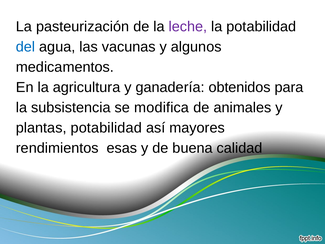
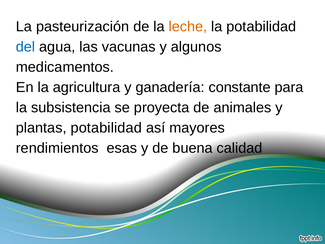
leche colour: purple -> orange (188, 27)
obtenidos: obtenidos -> constante (240, 87)
modifica: modifica -> proyecta (162, 107)
